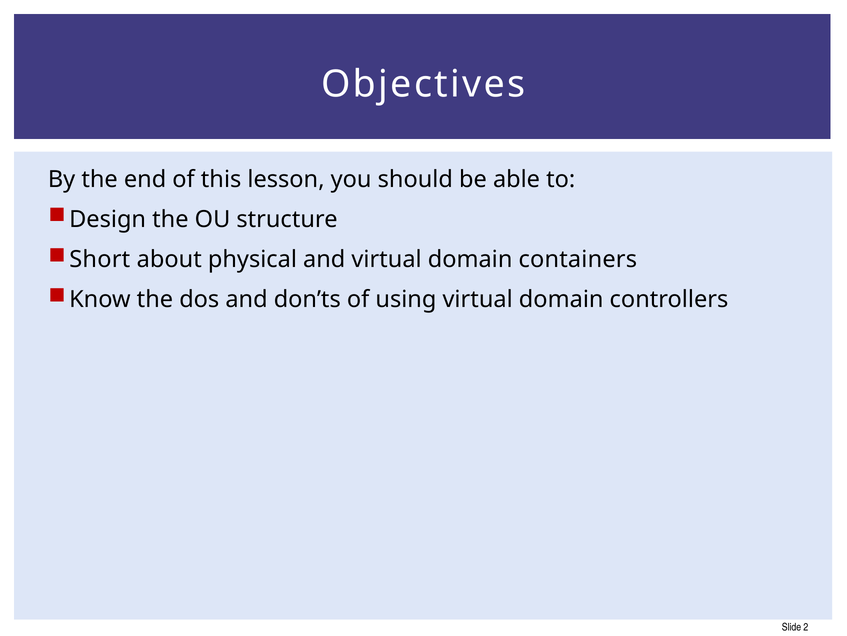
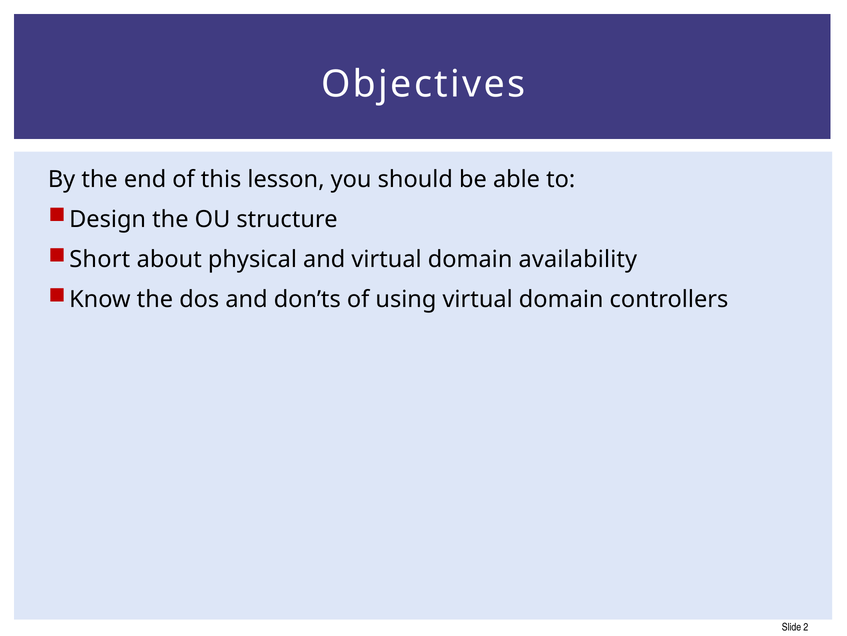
containers: containers -> availability (578, 259)
